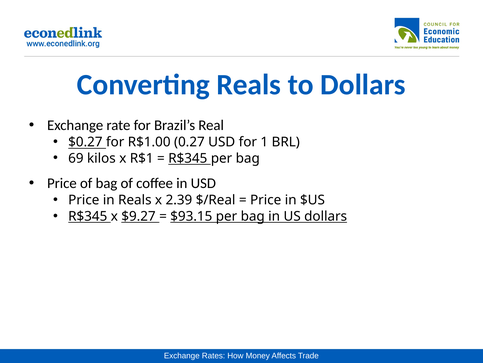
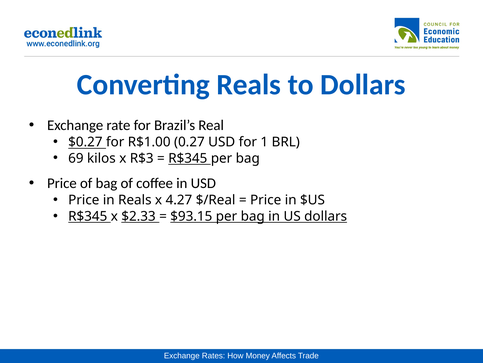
R$1: R$1 -> R$3 (142, 158)
2.39: 2.39 -> 4.27 (179, 200)
$9.27: $9.27 -> $2.33 (139, 216)
